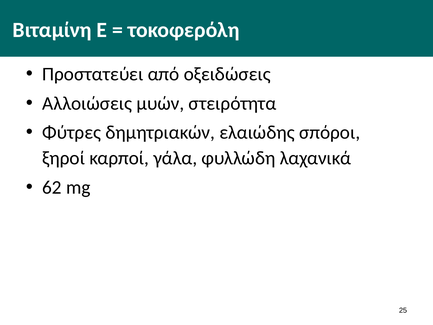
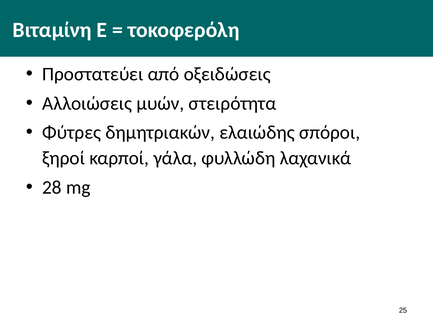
62: 62 -> 28 (52, 187)
